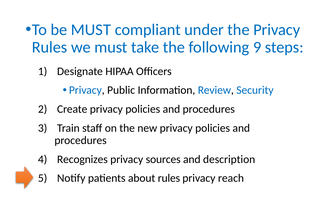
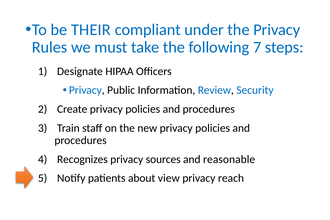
be MUST: MUST -> THEIR (91, 30)
9: 9 -> 7 (257, 47)
description: description -> reasonable (229, 159)
about rules: rules -> view (169, 178)
